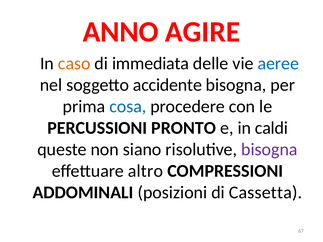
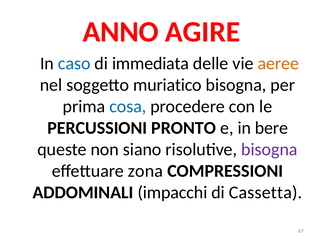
caso colour: orange -> blue (74, 64)
aeree colour: blue -> orange (278, 64)
accidente: accidente -> muriatico (167, 85)
caldi: caldi -> bere (271, 128)
altro: altro -> zona (145, 171)
posizioni: posizioni -> impacchi (172, 193)
